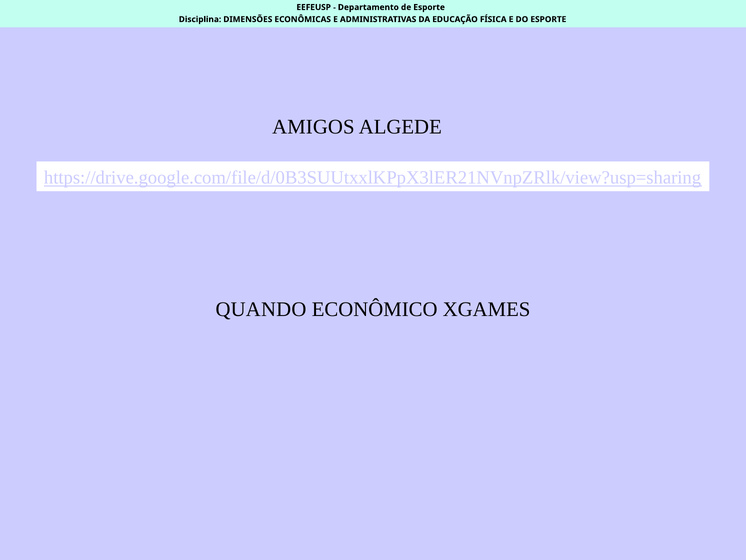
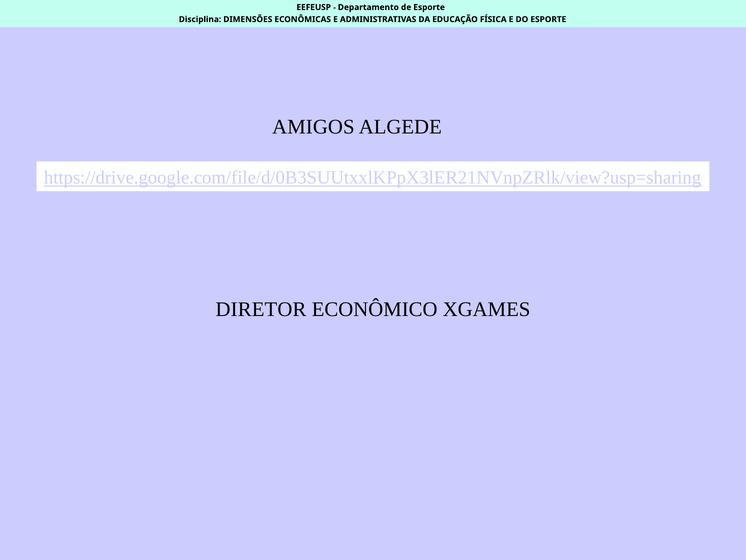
QUANDO: QUANDO -> DIRETOR (261, 309)
